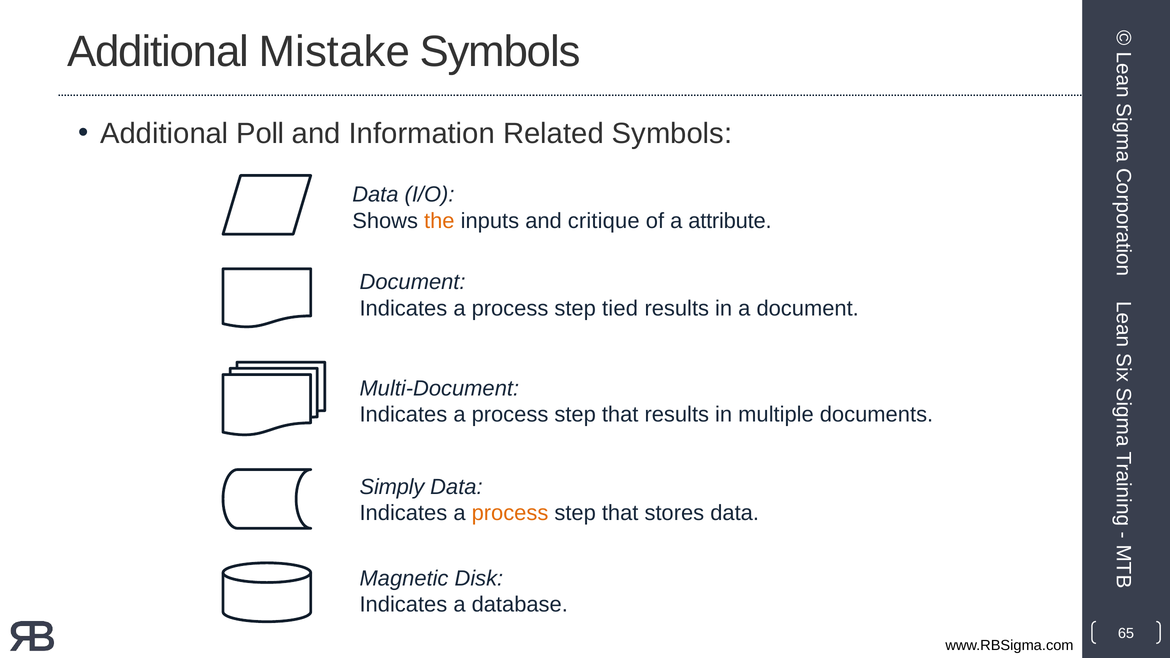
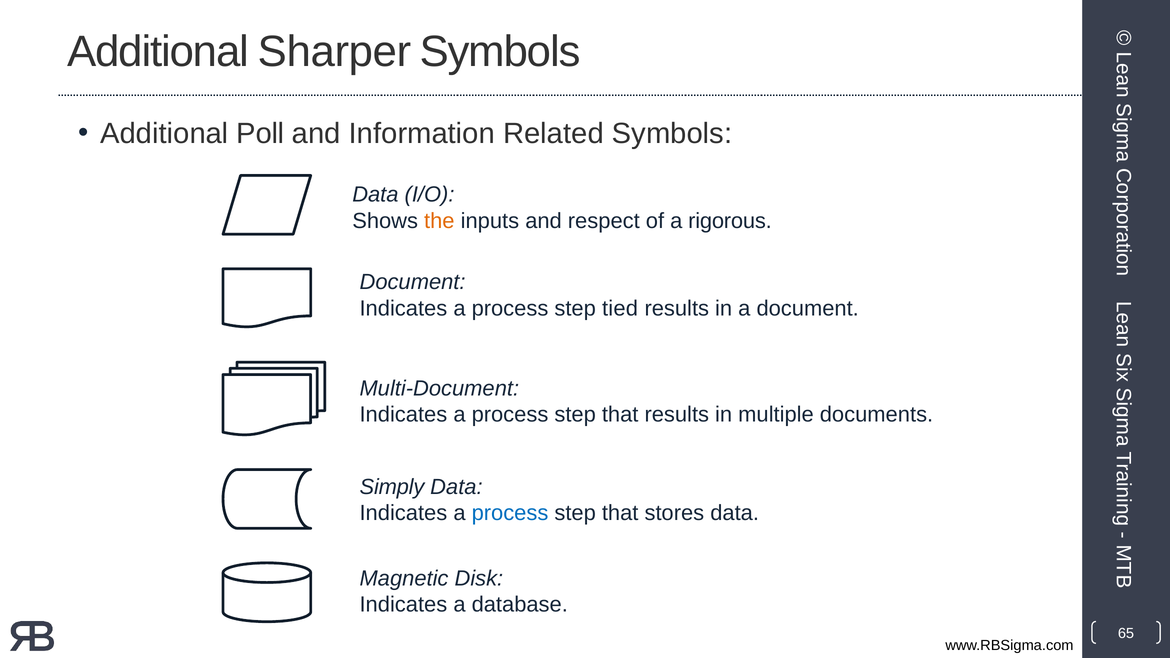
Mistake: Mistake -> Sharper (335, 52)
critique: critique -> respect (604, 221)
attribute: attribute -> rigorous (730, 221)
process colour: orange -> blue (510, 513)
